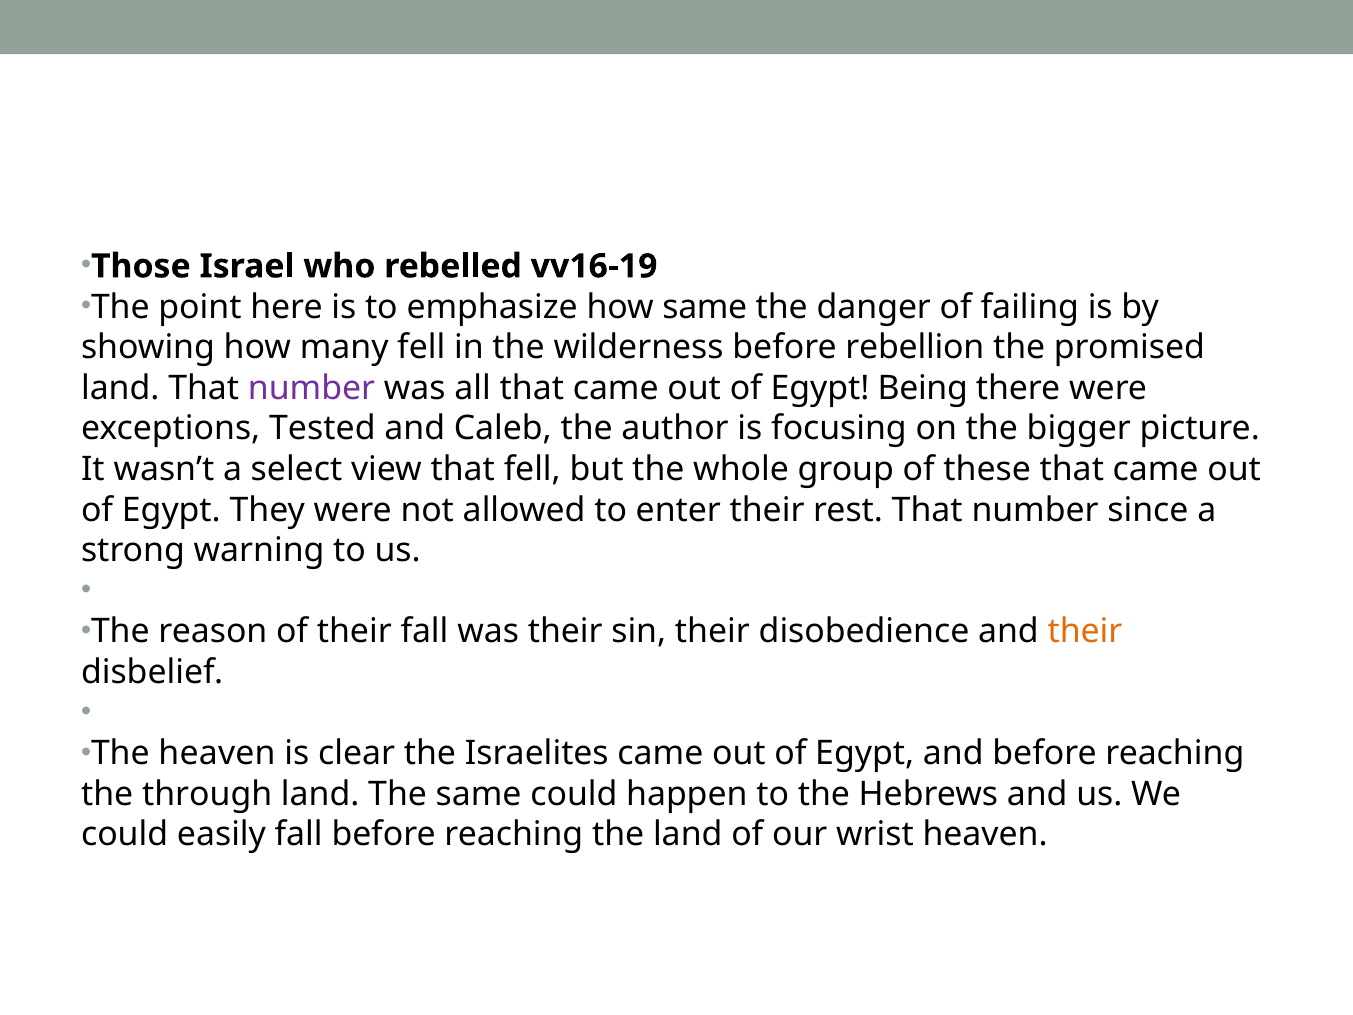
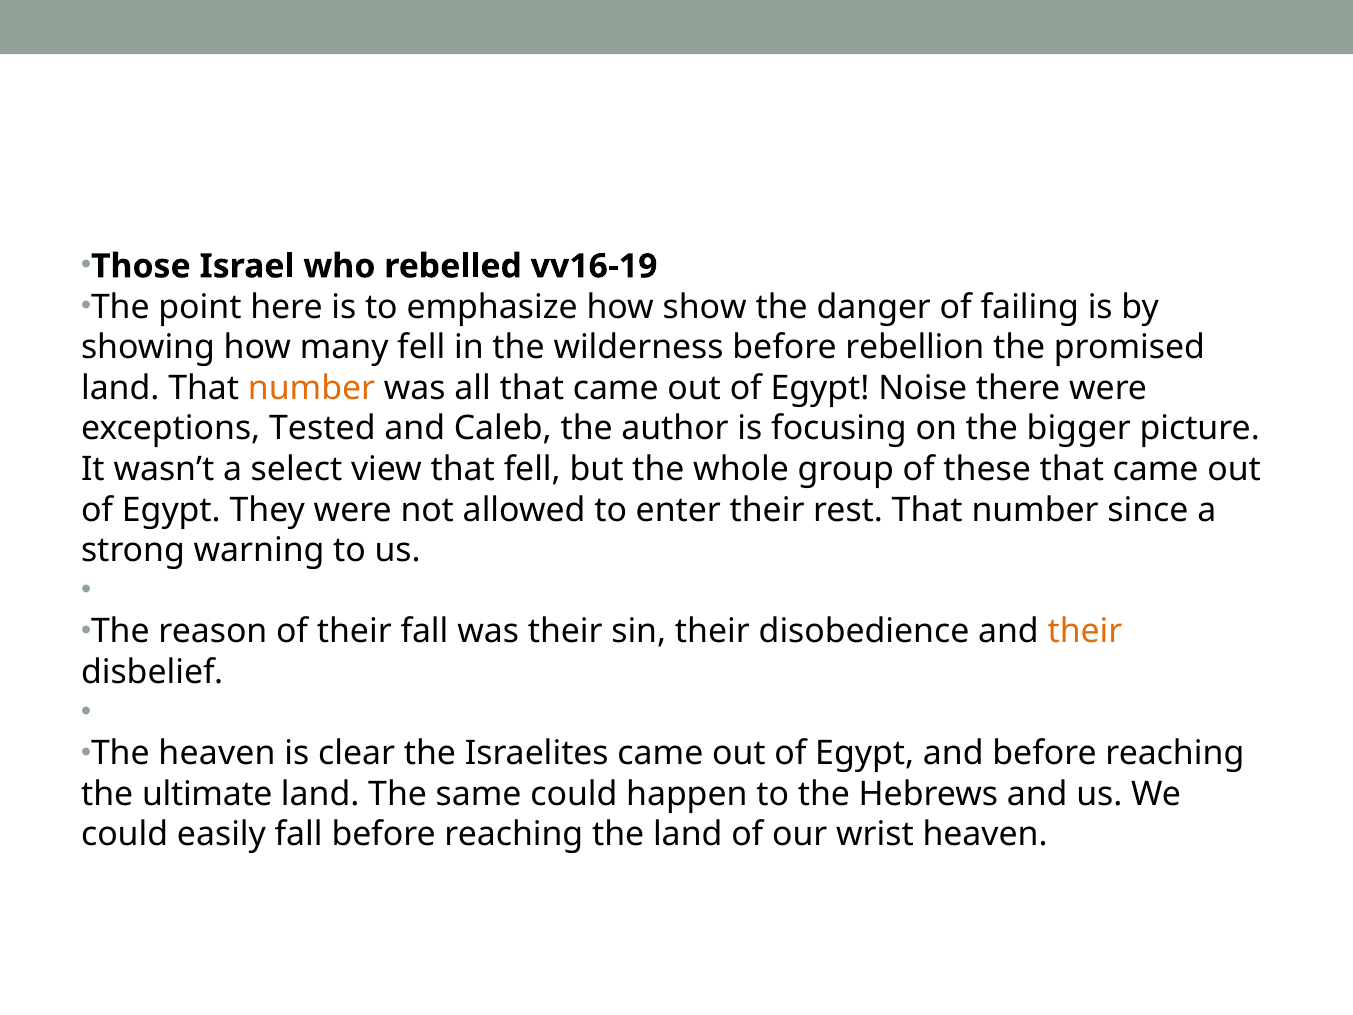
how same: same -> show (705, 307)
number colour: purple -> orange (312, 388)
Being: Being -> Noise (923, 388)
through: through -> ultimate (207, 794)
